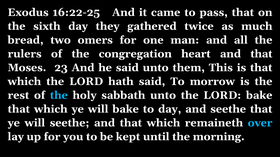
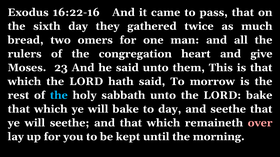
16:22-25: 16:22-25 -> 16:22-16 (76, 12)
that: that -> give (261, 54)
over colour: light blue -> pink (260, 123)
